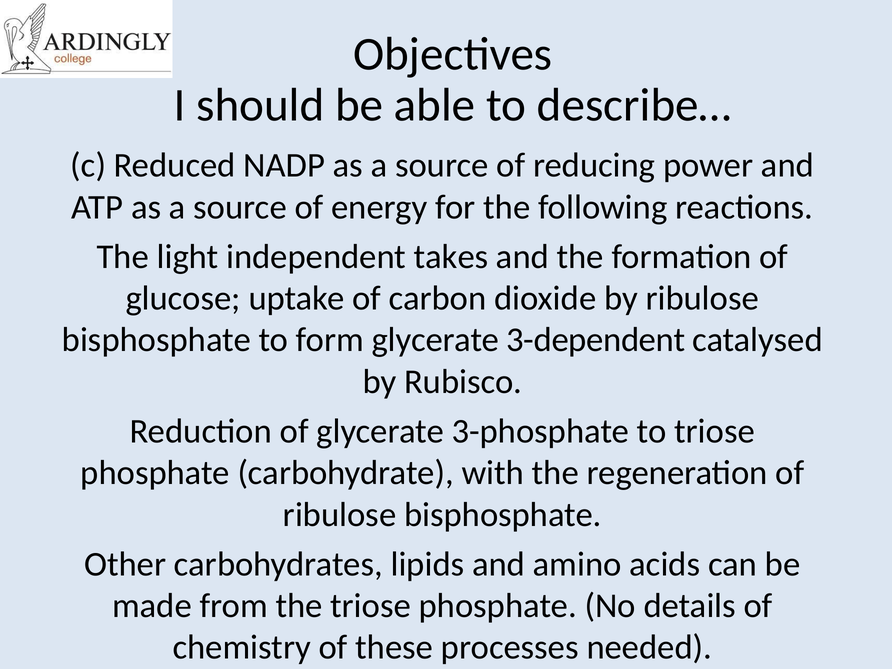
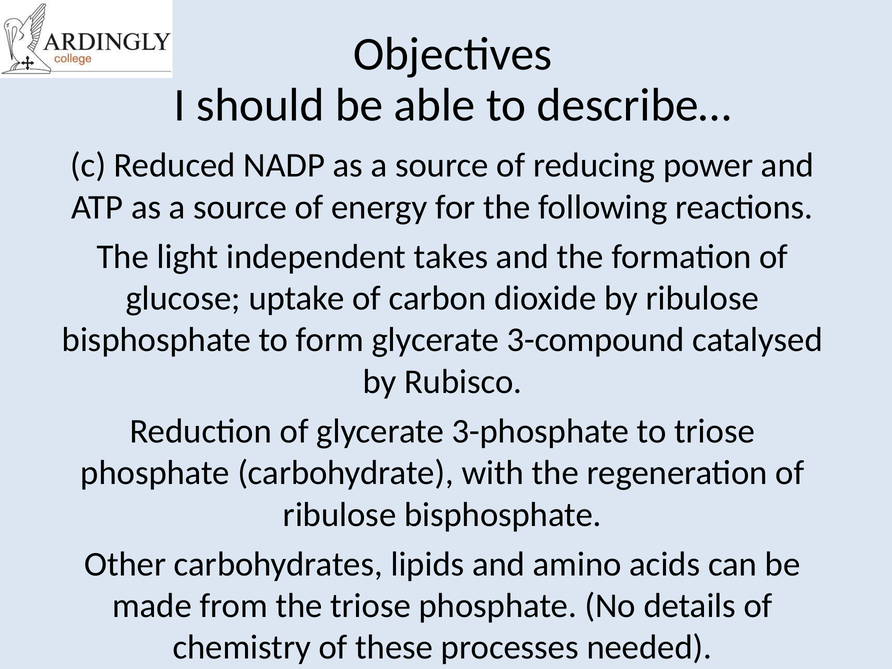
3-dependent: 3-dependent -> 3-compound (596, 340)
